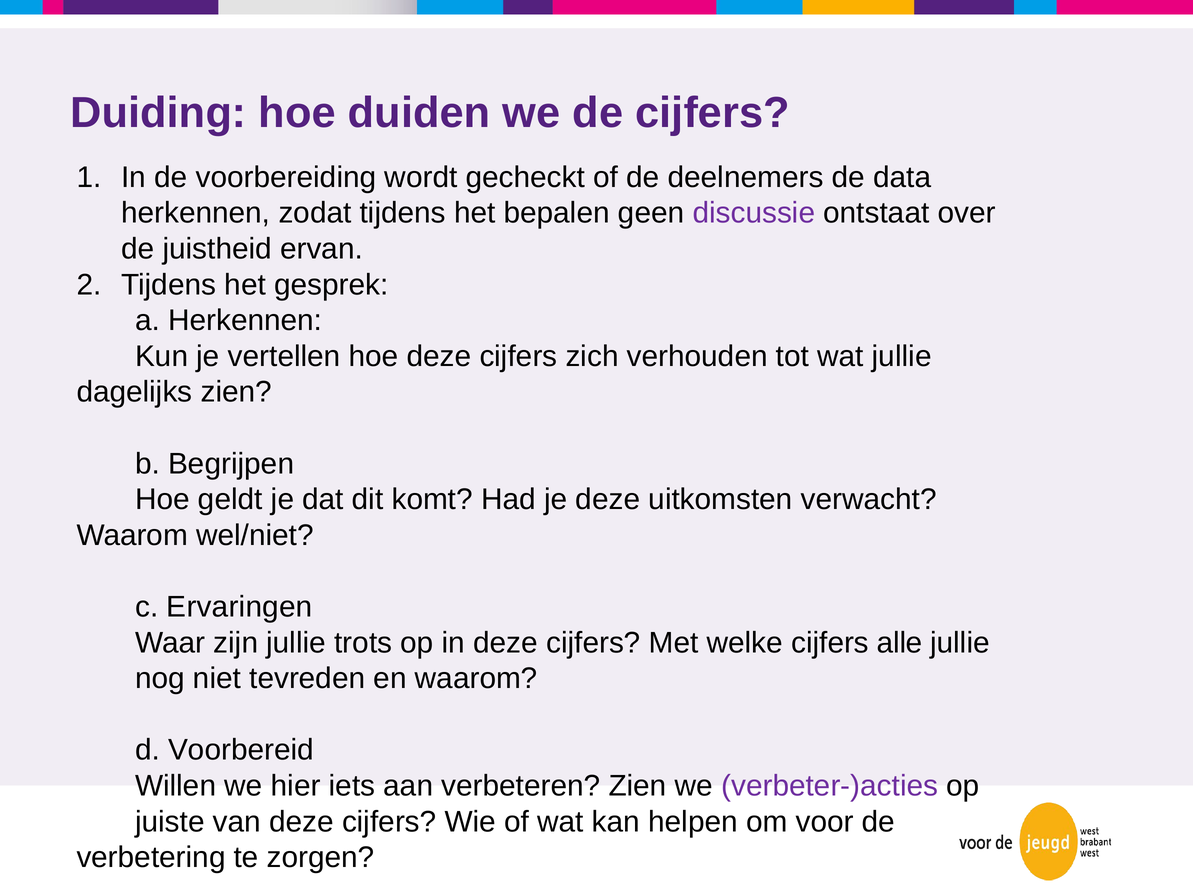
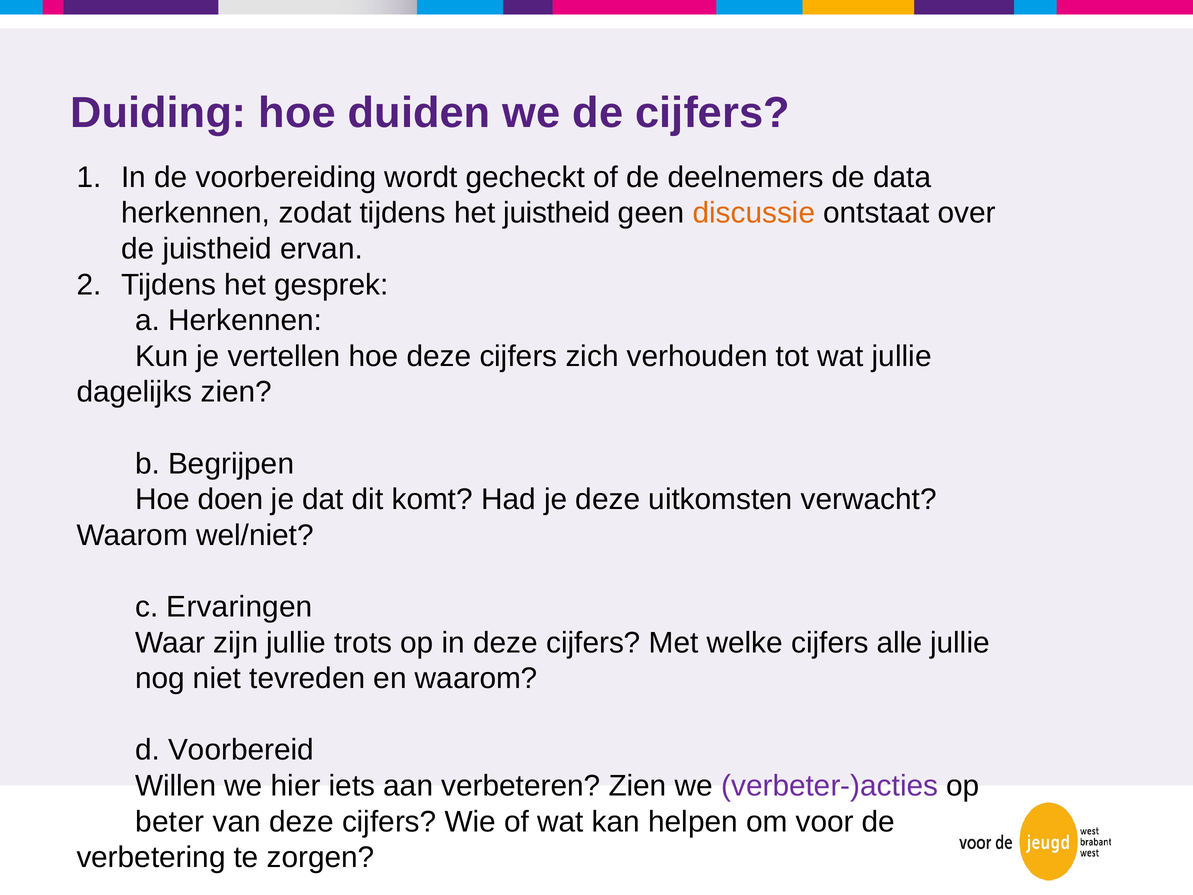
het bepalen: bepalen -> juistheid (557, 213)
discussie colour: purple -> orange (754, 213)
geldt: geldt -> doen (230, 499)
juiste: juiste -> beter (170, 821)
